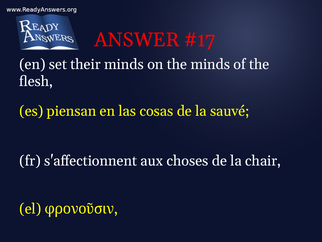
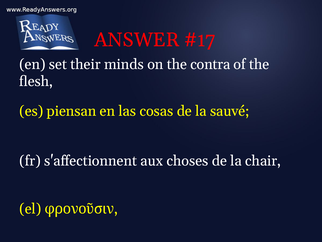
the minds: minds -> contra (210, 64)
